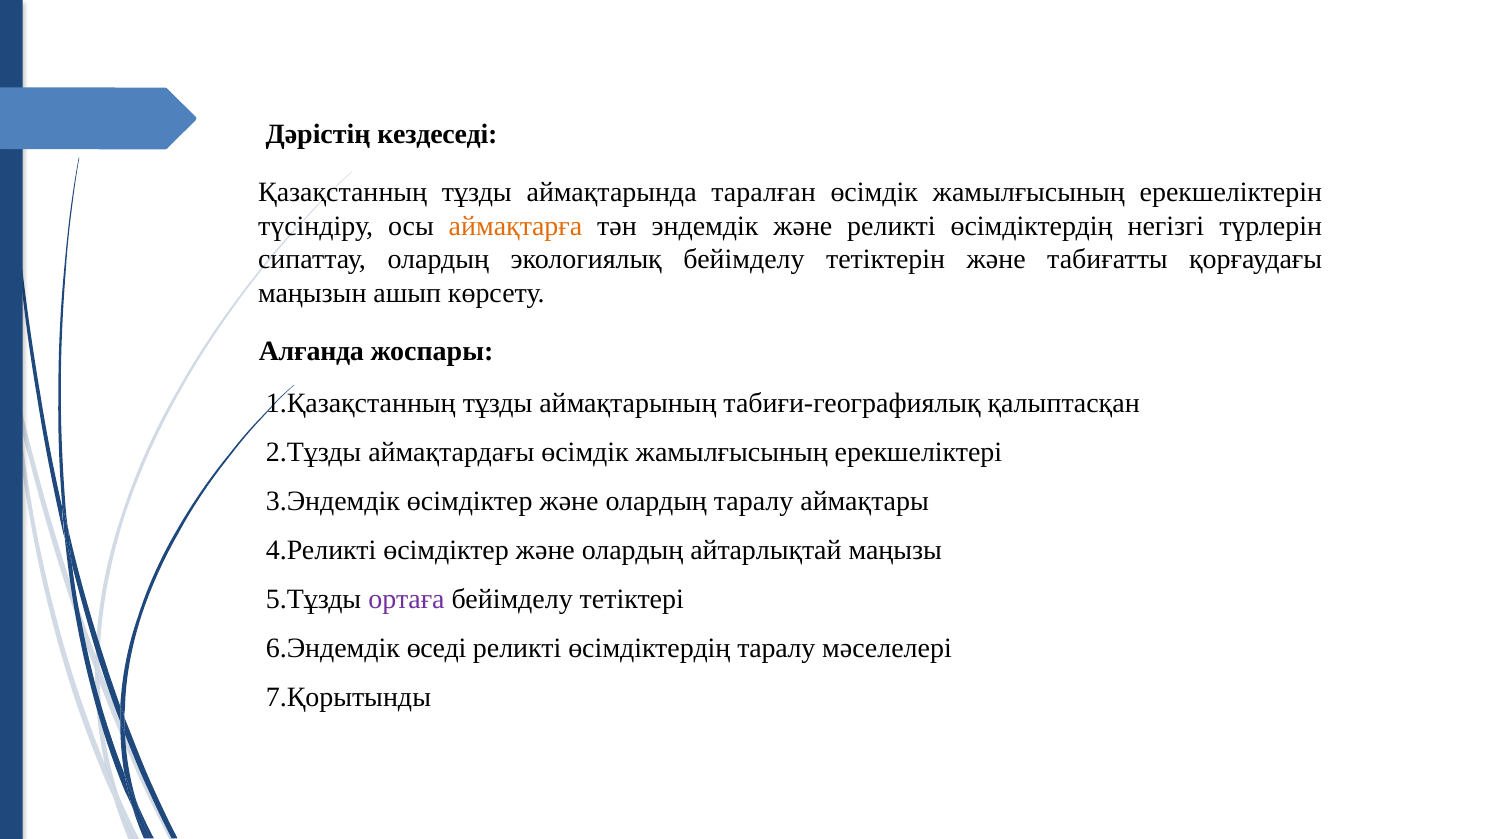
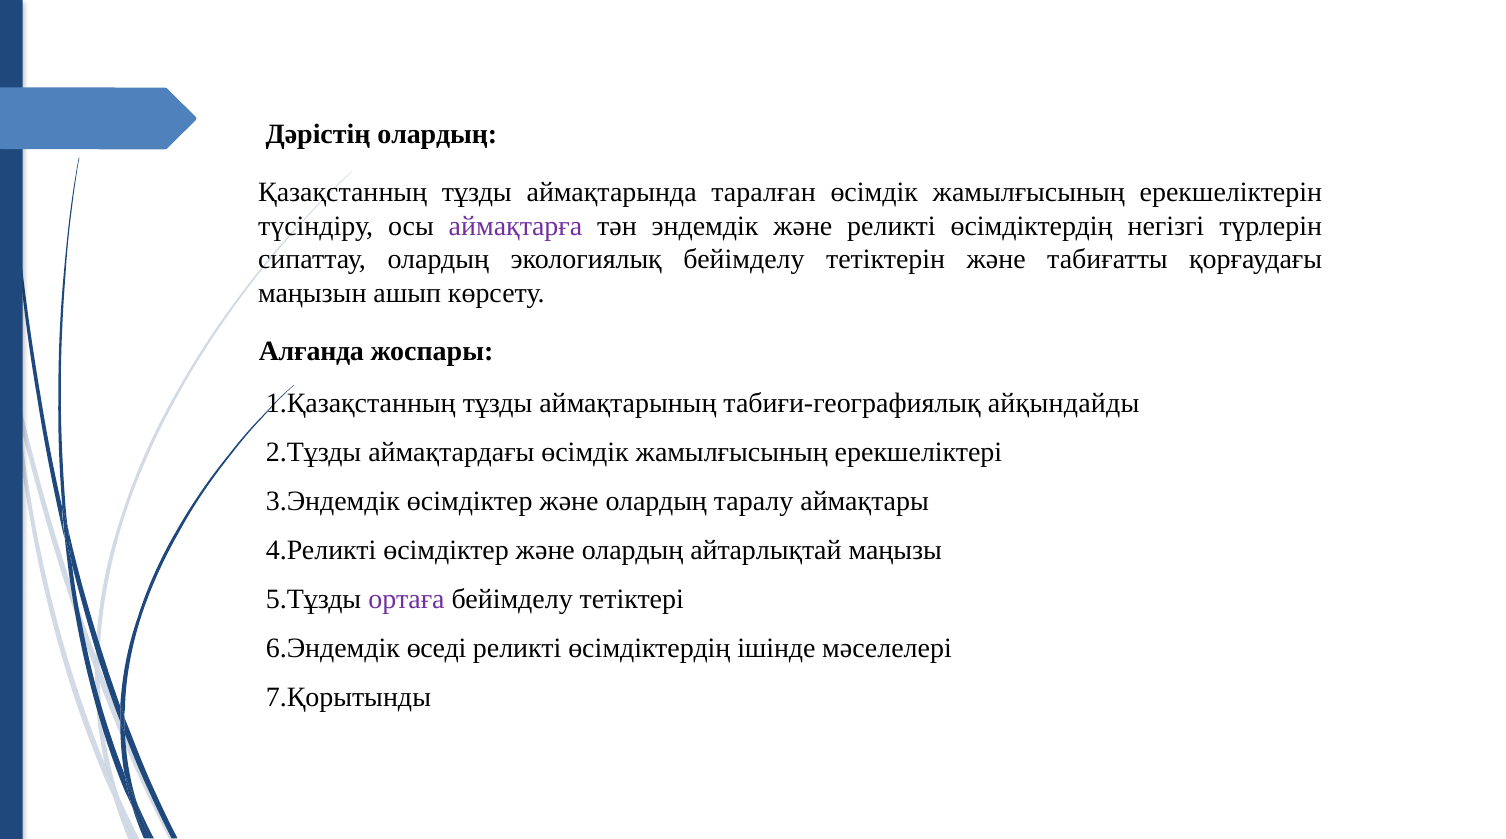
Дәрістің кездеседі: кездеседі -> олардың (437, 134)
аймақтарға colour: orange -> purple (516, 226)
қалыптасқан: қалыптасқан -> айқындайды (1064, 403)
өсімдіктердің таралу: таралу -> ішінде (776, 648)
